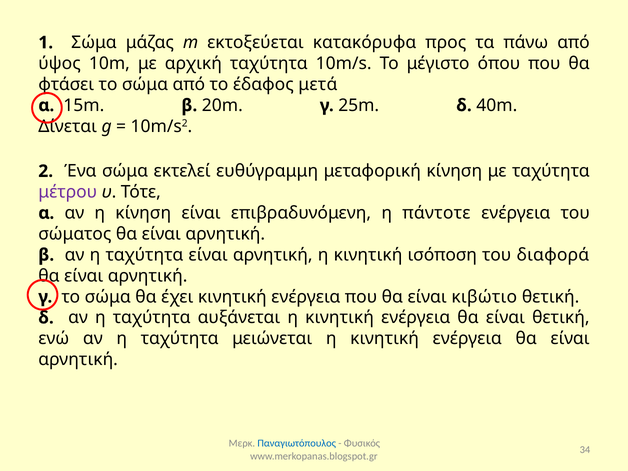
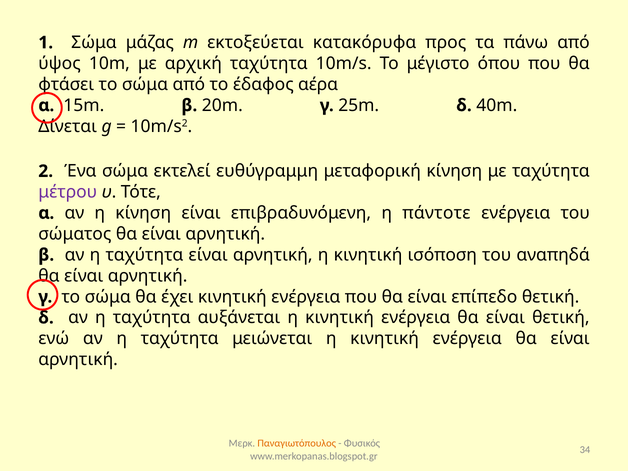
μετά: μετά -> αέρα (318, 84)
διαφορά: διαφορά -> αναπηδά (553, 255)
κιβώτιο: κιβώτιο -> επίπεδο (484, 297)
Παναγιωτόπουλος colour: blue -> orange (297, 444)
